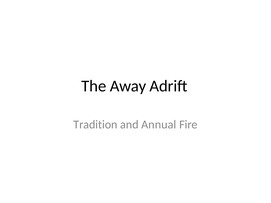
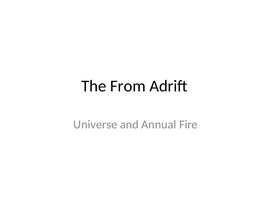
Away: Away -> From (128, 86)
Tradition: Tradition -> Universe (95, 125)
